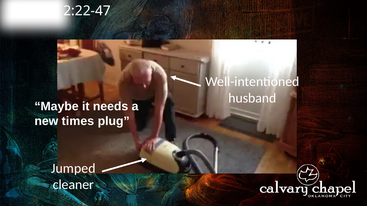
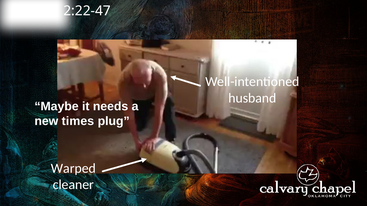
Jumped: Jumped -> Warped (73, 169)
